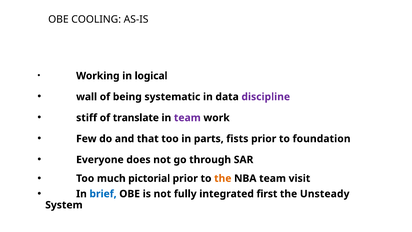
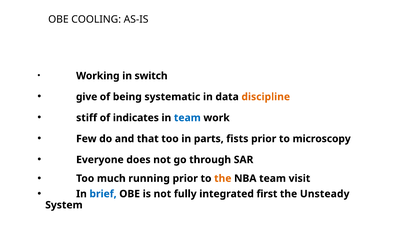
logical: logical -> switch (151, 76)
wall: wall -> give (87, 97)
discipline colour: purple -> orange (266, 97)
translate: translate -> indicates (136, 118)
team colour: purple -> blue (187, 118)
foundation: foundation -> microscopy (322, 139)
pictorial: pictorial -> running (149, 178)
